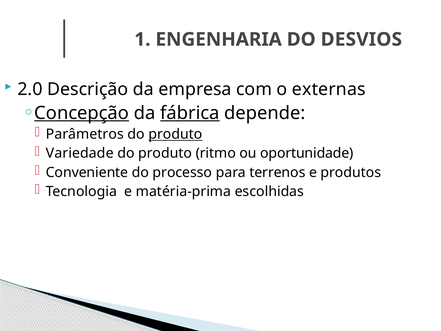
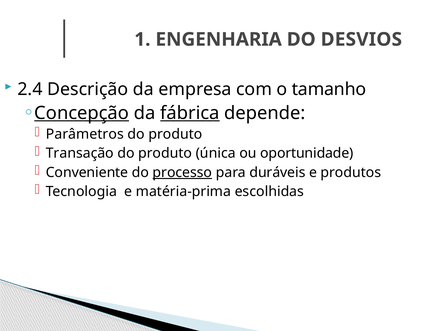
2.0: 2.0 -> 2.4 (30, 89)
externas: externas -> tamanho (329, 89)
produto underline: present -> none (175, 134)
Variedade: Variedade -> Transação (80, 153)
ritmo: ritmo -> única (216, 153)
processo underline: none -> present (182, 172)
terrenos: terrenos -> duráveis (277, 172)
